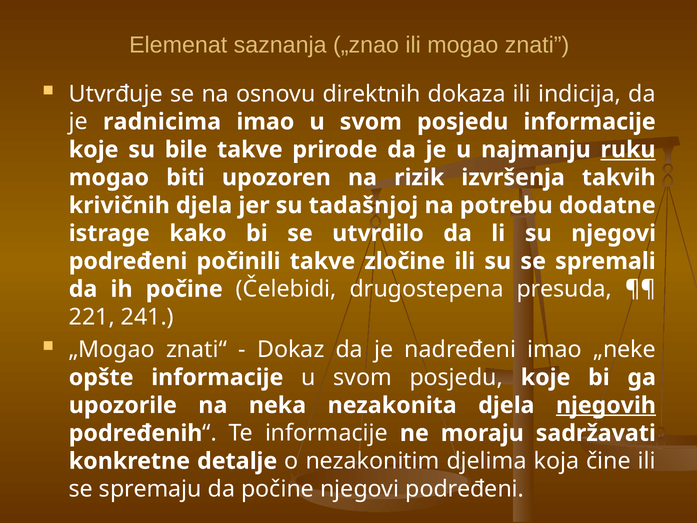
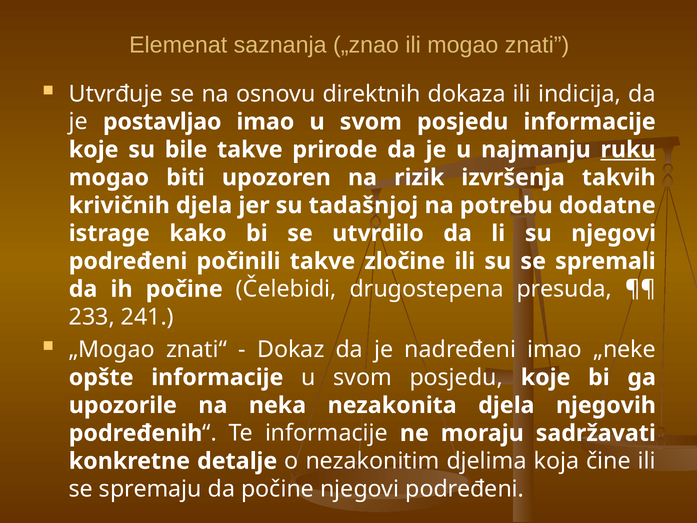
radnicima: radnicima -> postavljao (162, 122)
221: 221 -> 233 (92, 317)
njegovih underline: present -> none (606, 405)
